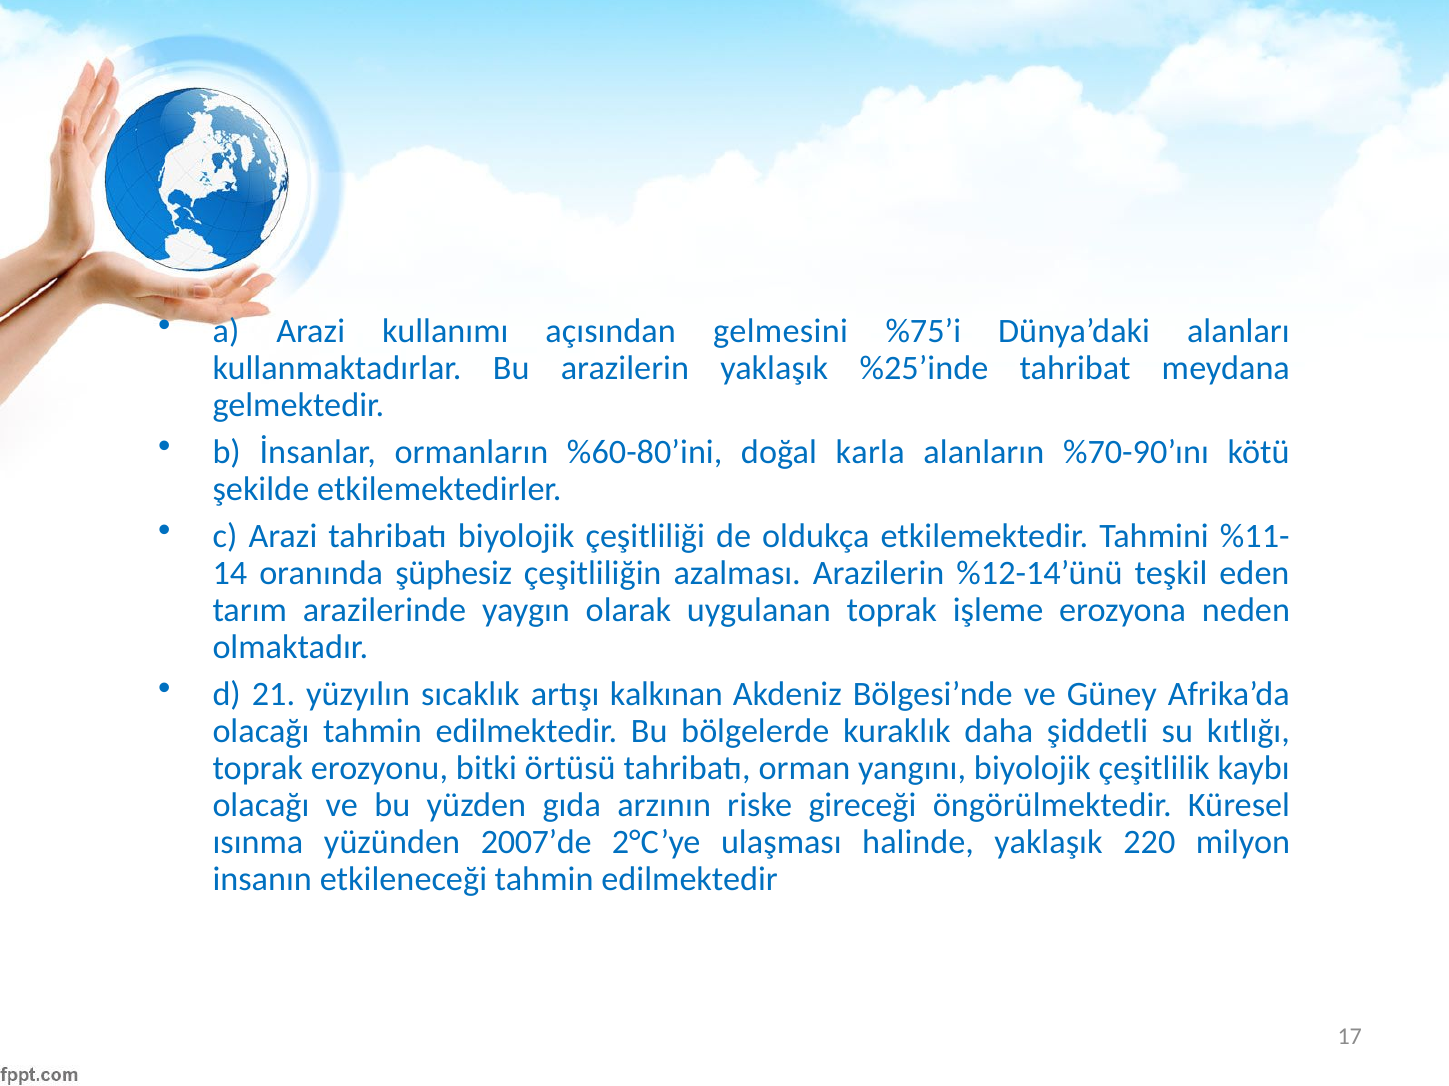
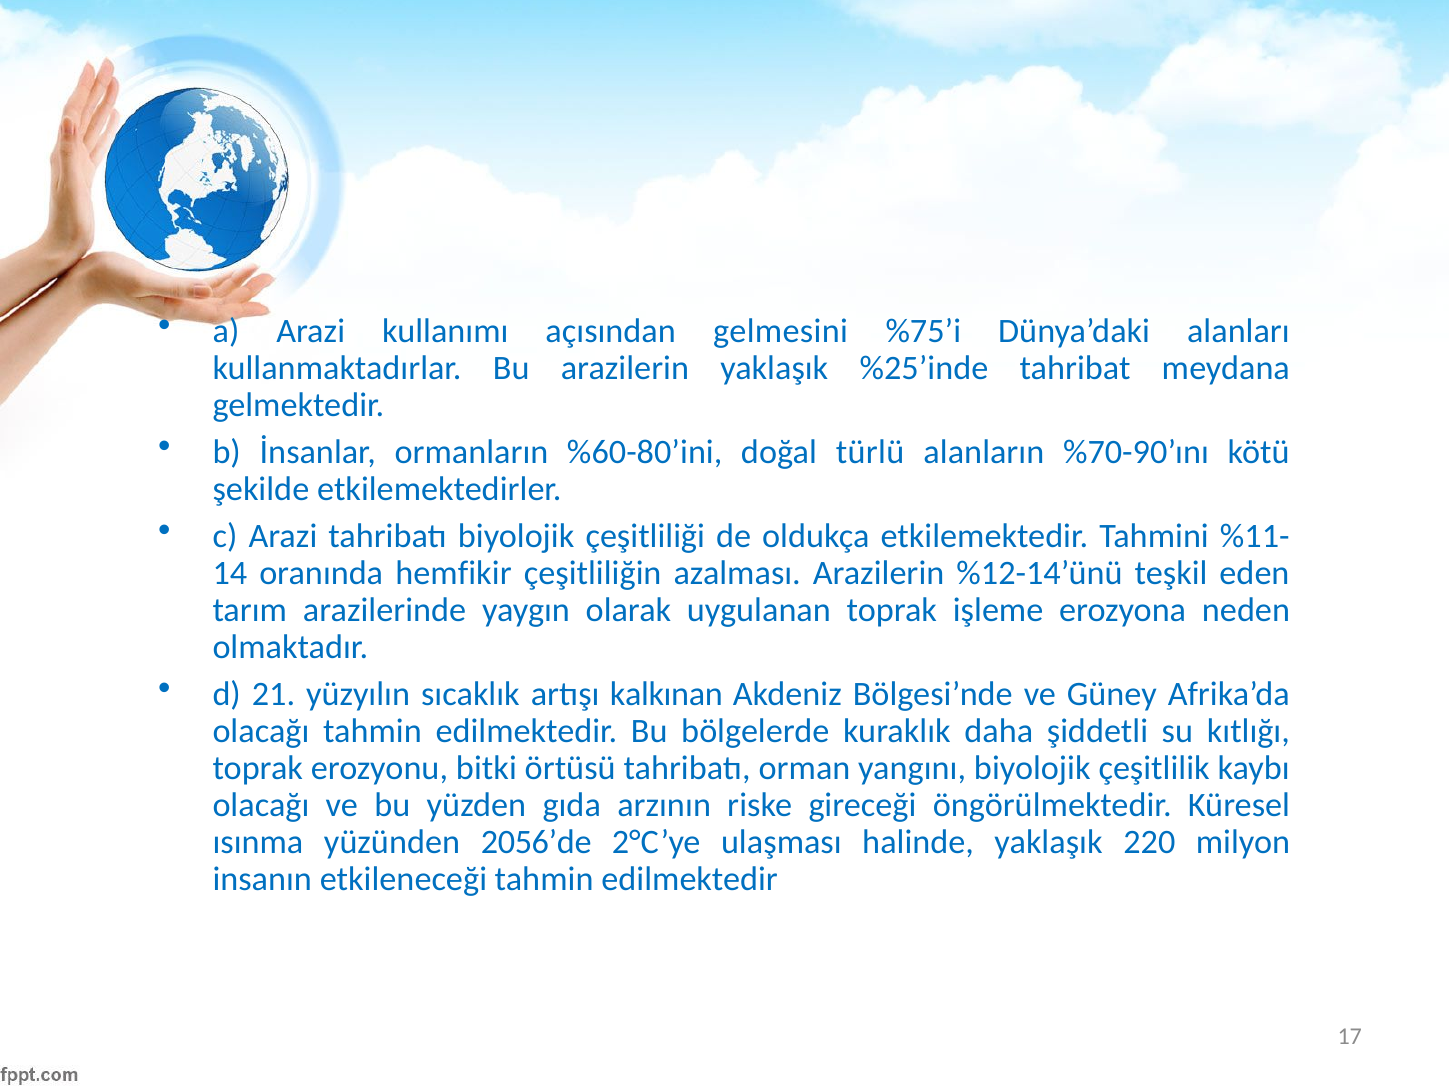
karla: karla -> türlü (870, 453)
şüphesiz: şüphesiz -> hemfikir (453, 574)
2007’de: 2007’de -> 2056’de (536, 843)
